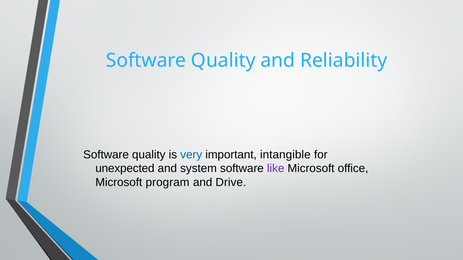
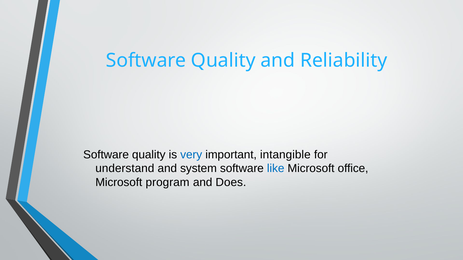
unexpected: unexpected -> understand (125, 169)
like colour: purple -> blue (276, 169)
Drive: Drive -> Does (231, 183)
